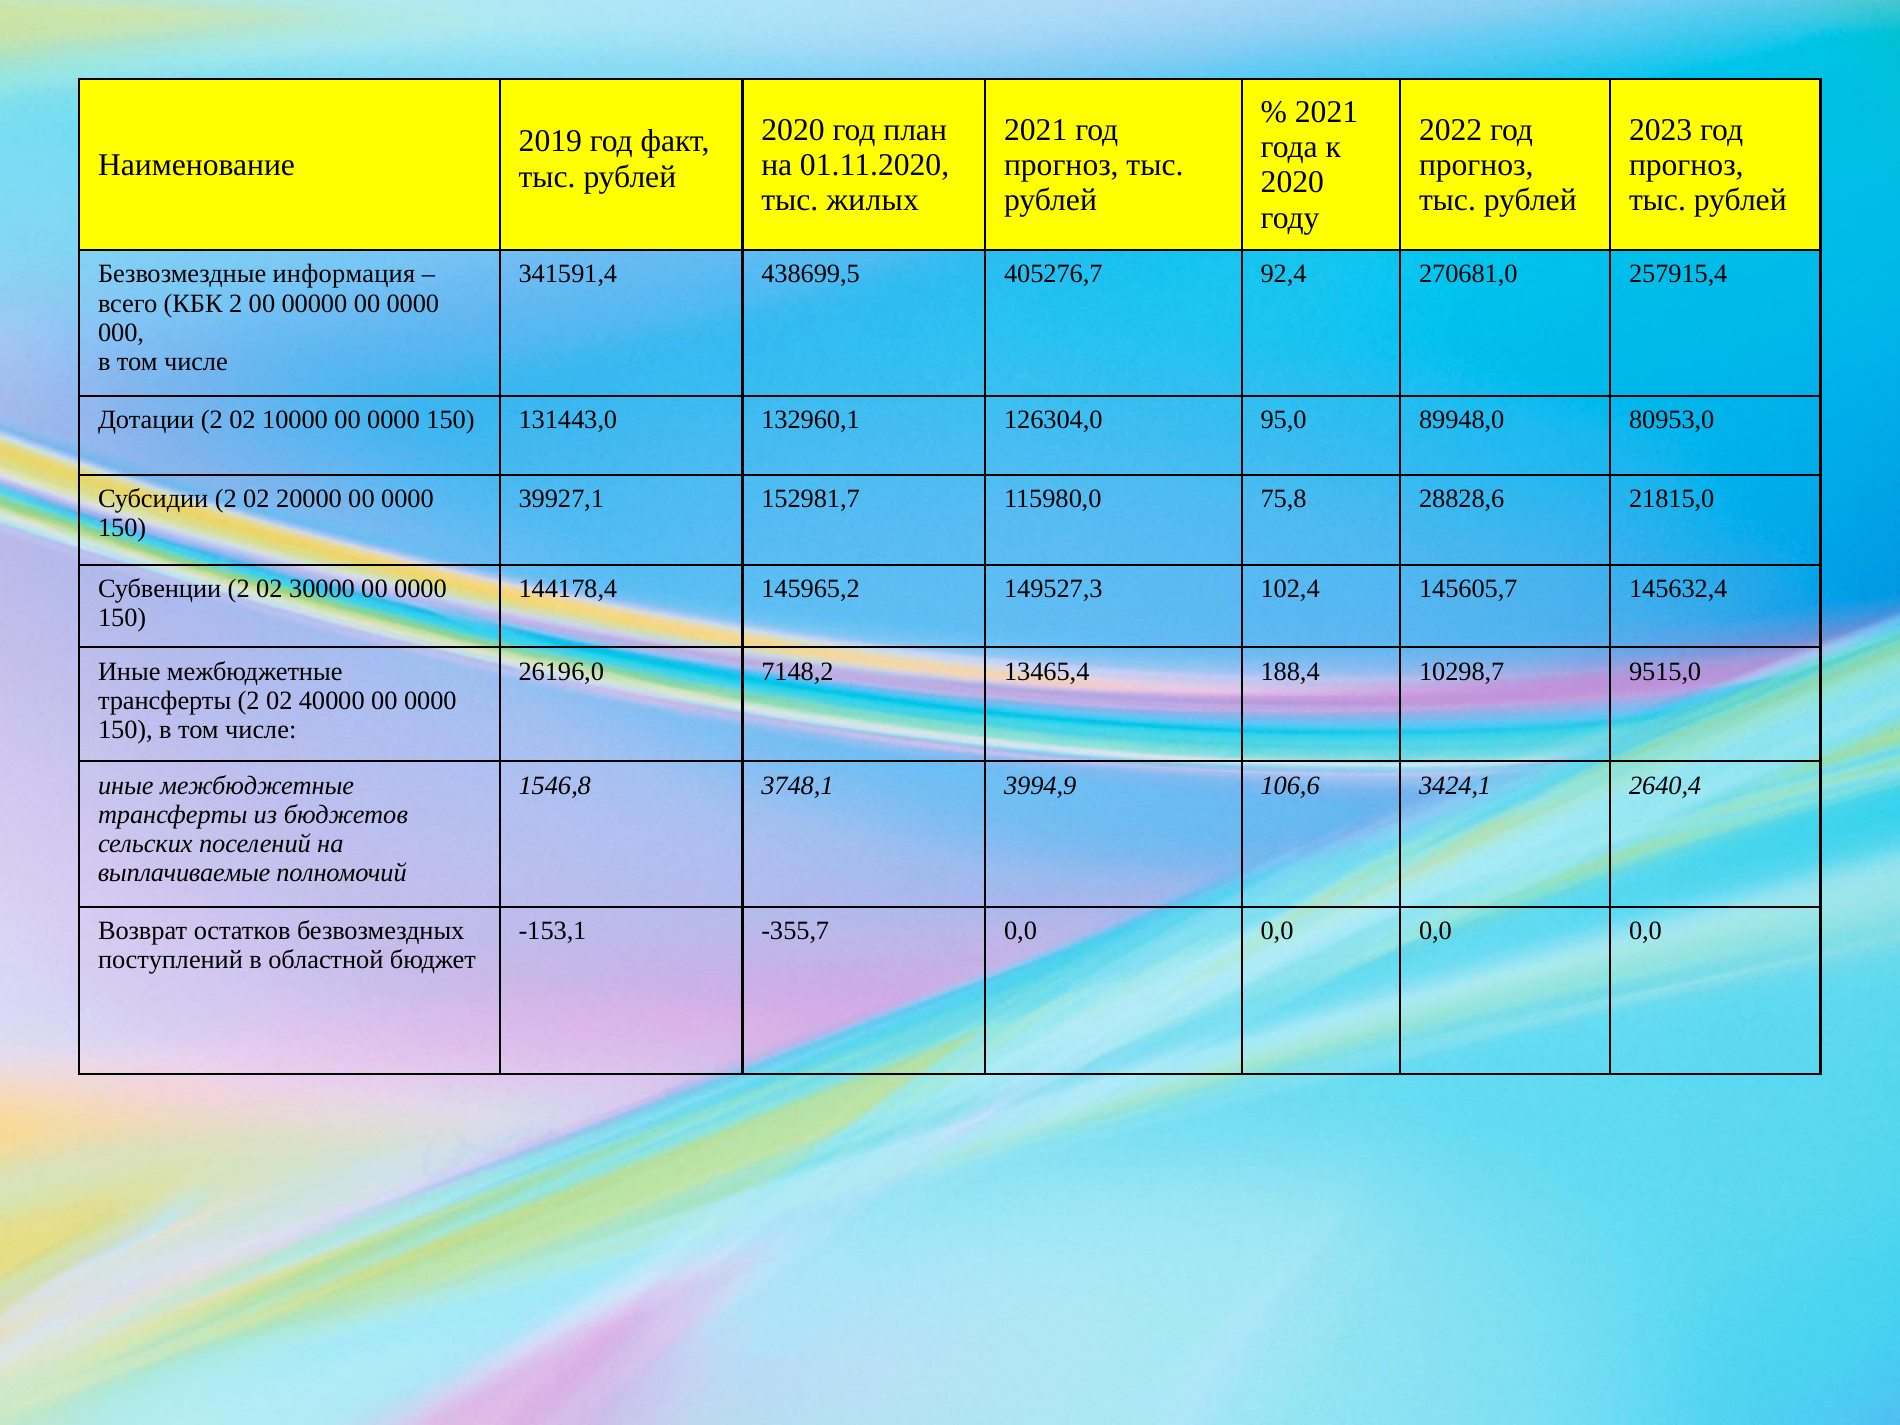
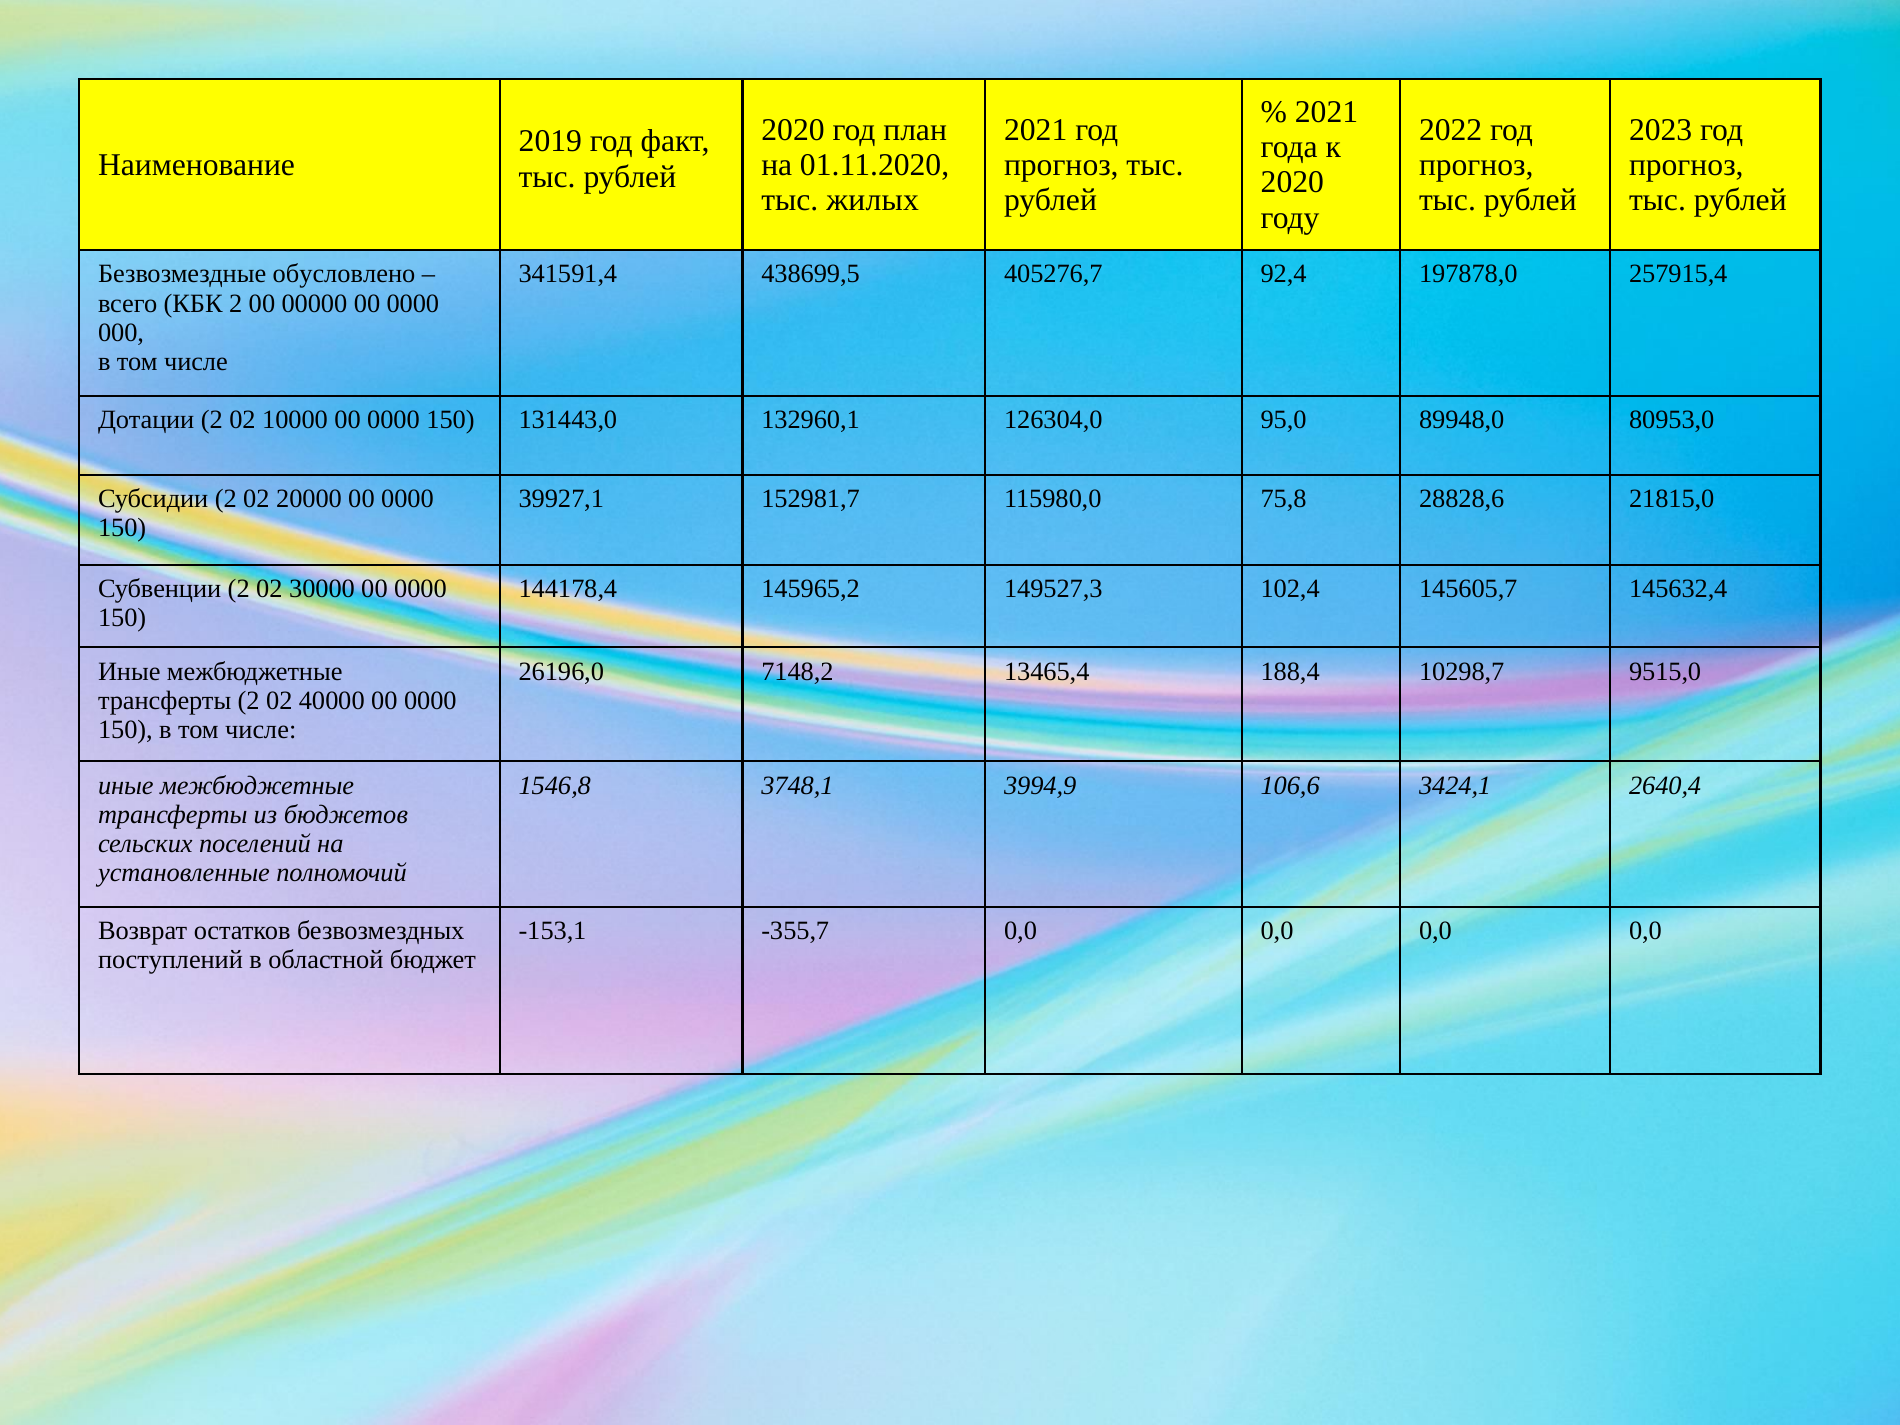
информация: информация -> обусловлено (344, 274)
270681,0: 270681,0 -> 197878,0 (1468, 274)
выплачиваемые: выплачиваемые -> установленные (184, 873)
